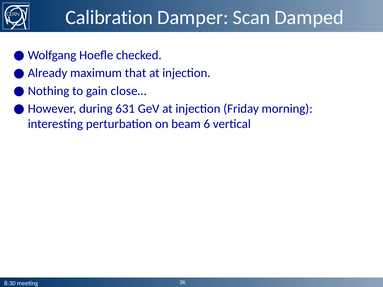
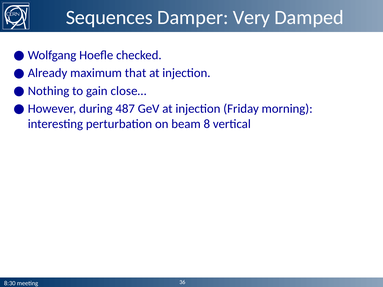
Calibration: Calibration -> Sequences (109, 17)
Scan: Scan -> Very (251, 17)
631: 631 -> 487 (125, 109)
6: 6 -> 8 (207, 124)
